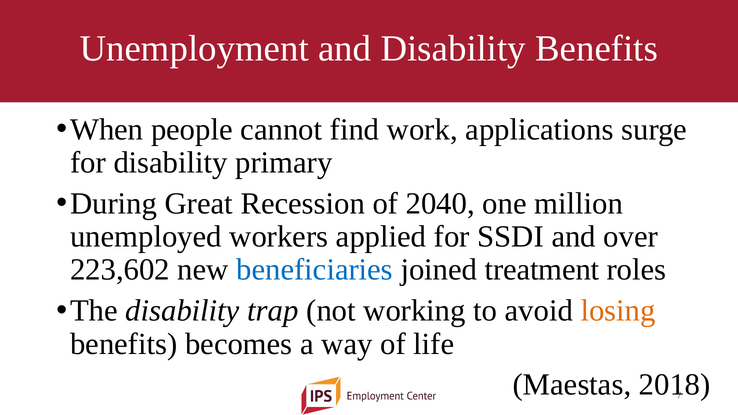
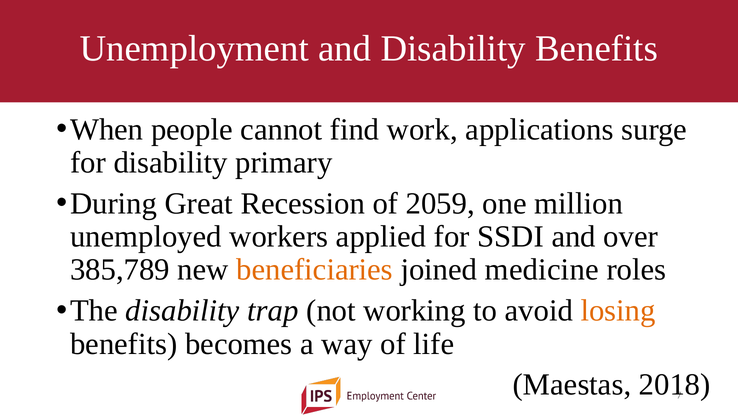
2040: 2040 -> 2059 (440, 204)
223,602: 223,602 -> 385,789 (120, 270)
beneficiaries colour: blue -> orange (315, 270)
treatment: treatment -> medicine (542, 270)
